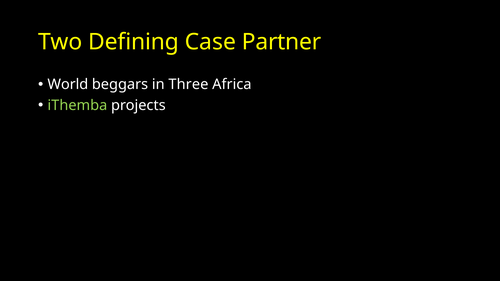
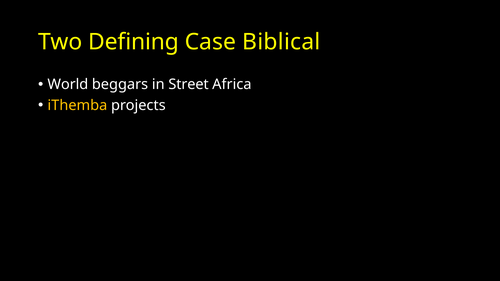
Partner: Partner -> Biblical (281, 42)
Three: Three -> Street (189, 85)
iThemba colour: light green -> yellow (77, 106)
